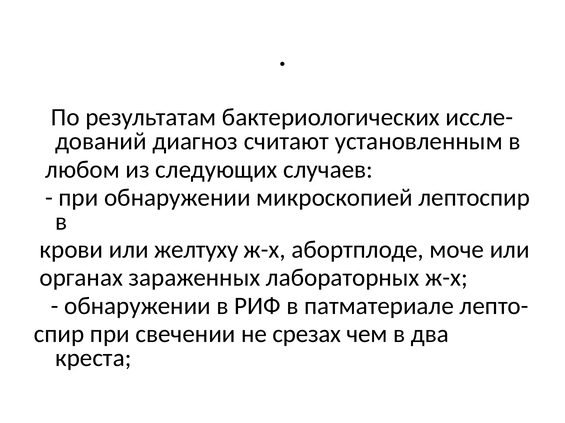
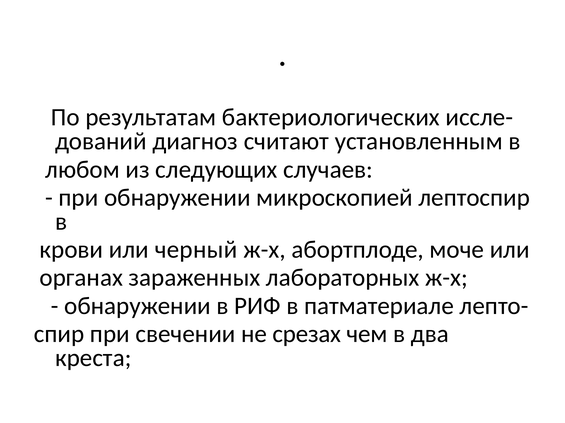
желтуху: желтуху -> черный (196, 250)
